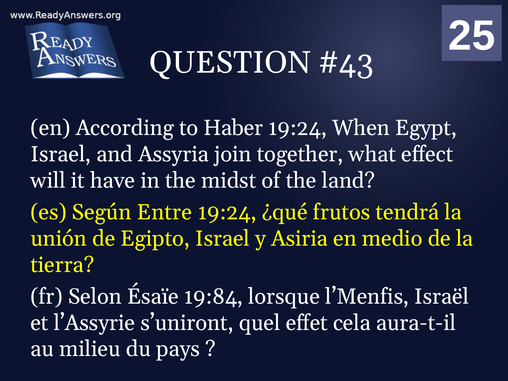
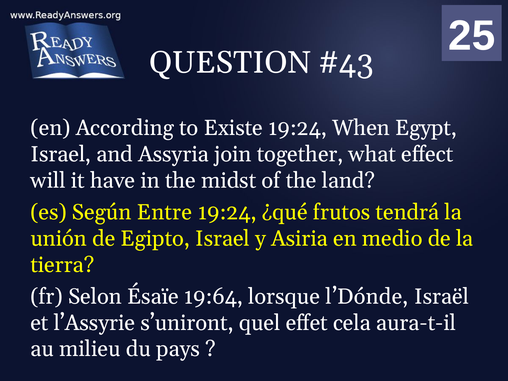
Haber: Haber -> Existe (233, 128)
19:84: 19:84 -> 19:64 (213, 297)
l’Menfis: l’Menfis -> l’Dónde (367, 297)
